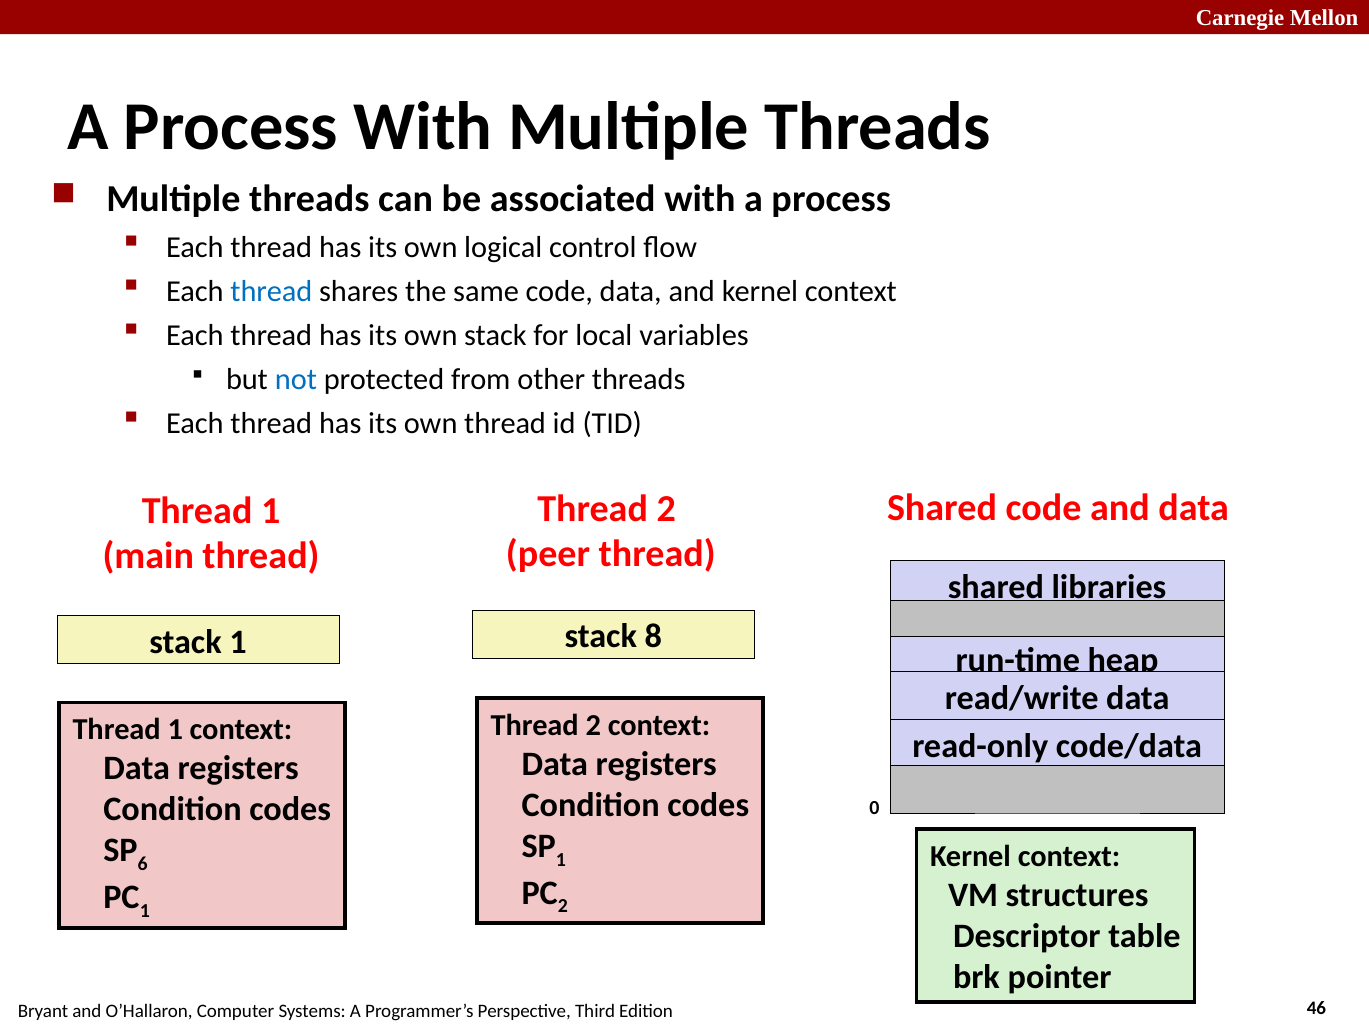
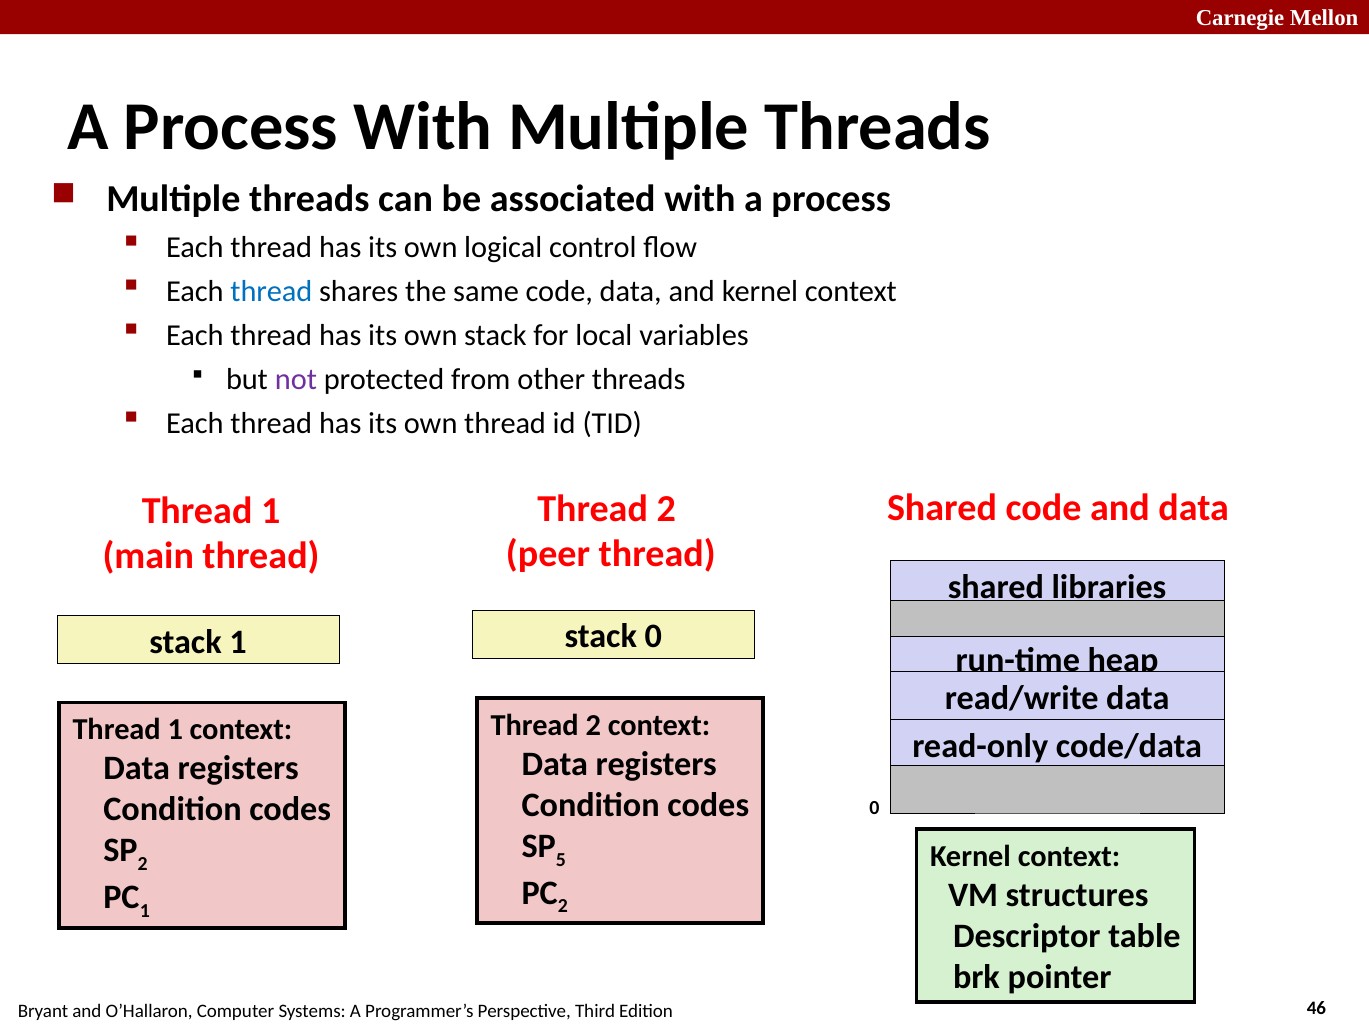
not colour: blue -> purple (296, 380)
stack 8: 8 -> 0 (653, 637)
1: 1 -> 5 (561, 860)
6: 6 -> 2 (143, 865)
